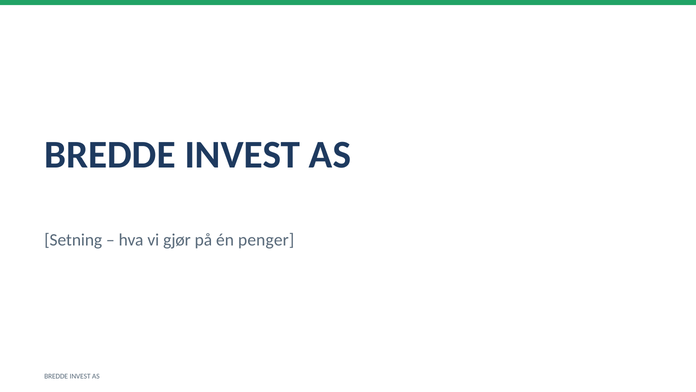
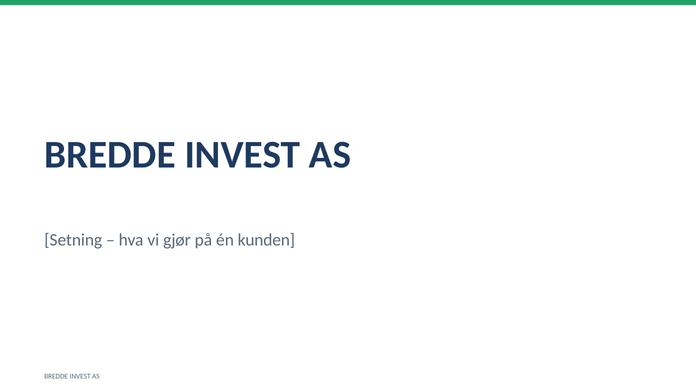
penger: penger -> kunden (266, 240)
